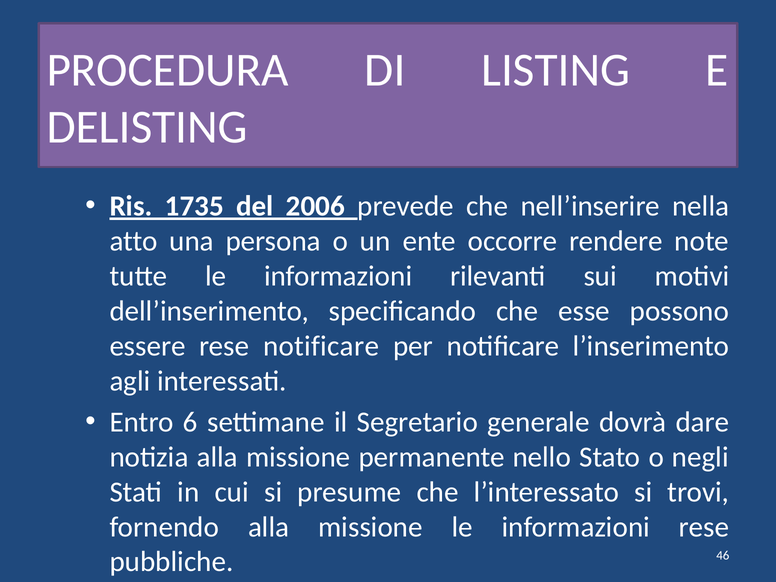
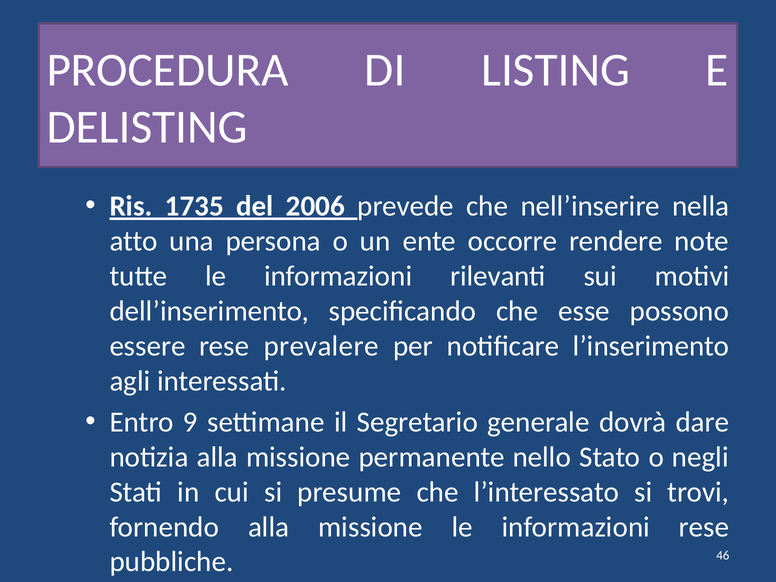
rese notificare: notificare -> prevalere (321, 346)
6: 6 -> 9 (190, 422)
